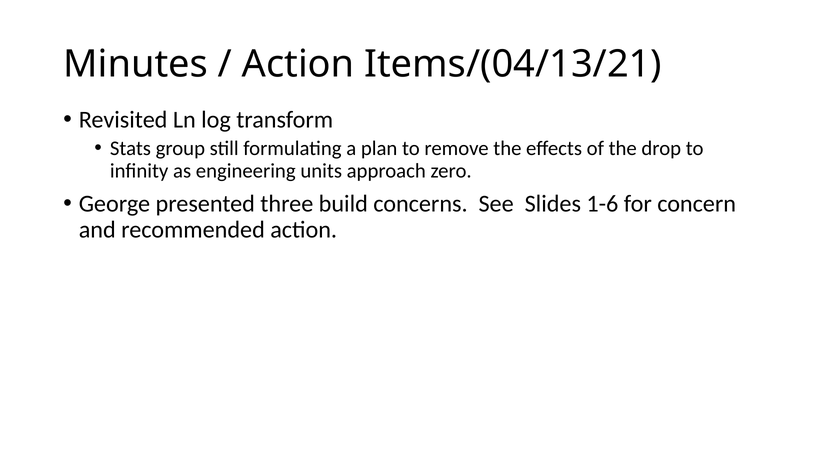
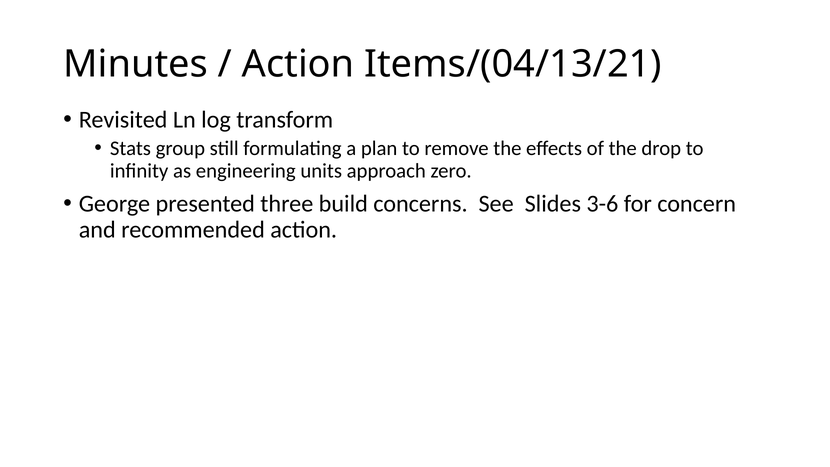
1-6: 1-6 -> 3-6 (602, 204)
